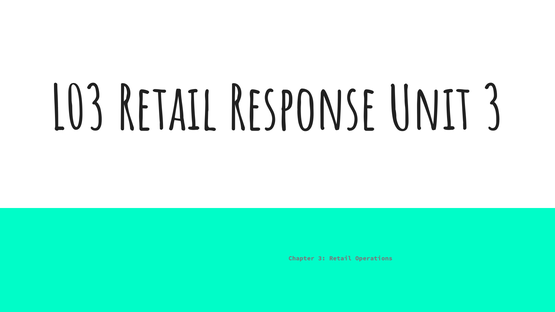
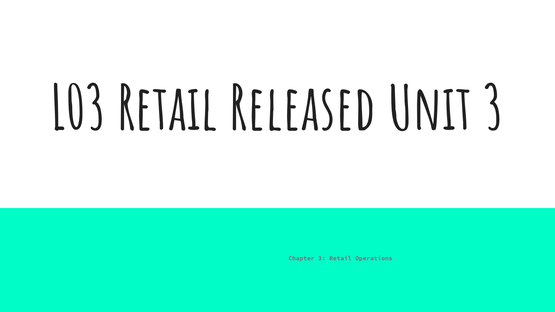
Response: Response -> Released (302, 110)
